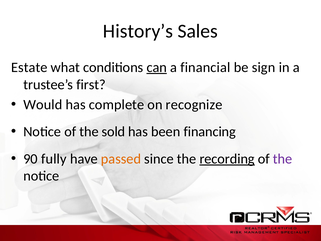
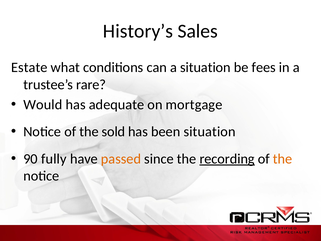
can underline: present -> none (157, 67)
a financial: financial -> situation (205, 67)
sign: sign -> fees (264, 67)
first: first -> rare (91, 84)
complete: complete -> adequate (117, 104)
recognize: recognize -> mortgage (194, 104)
been financing: financing -> situation (210, 132)
the colour: purple -> orange (283, 159)
